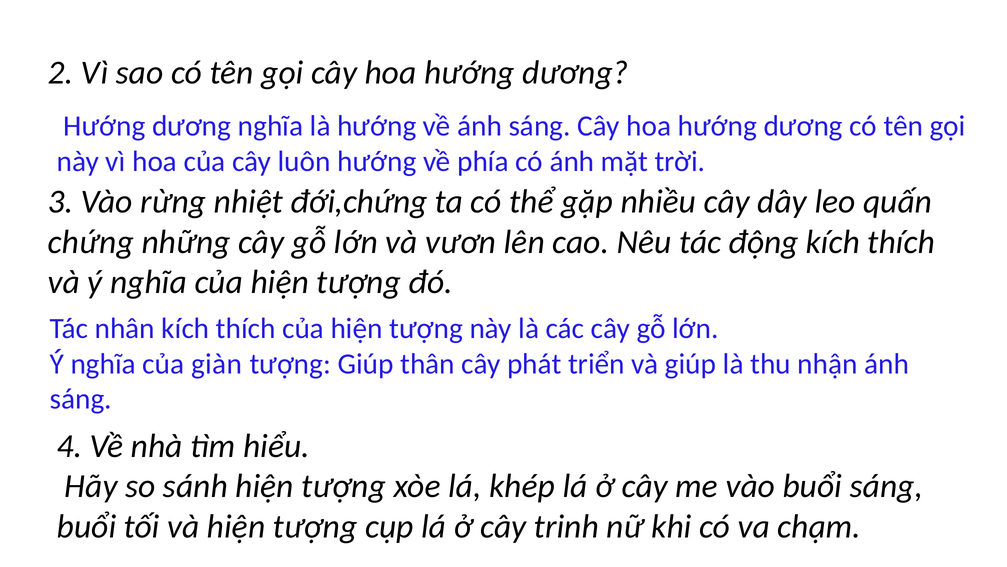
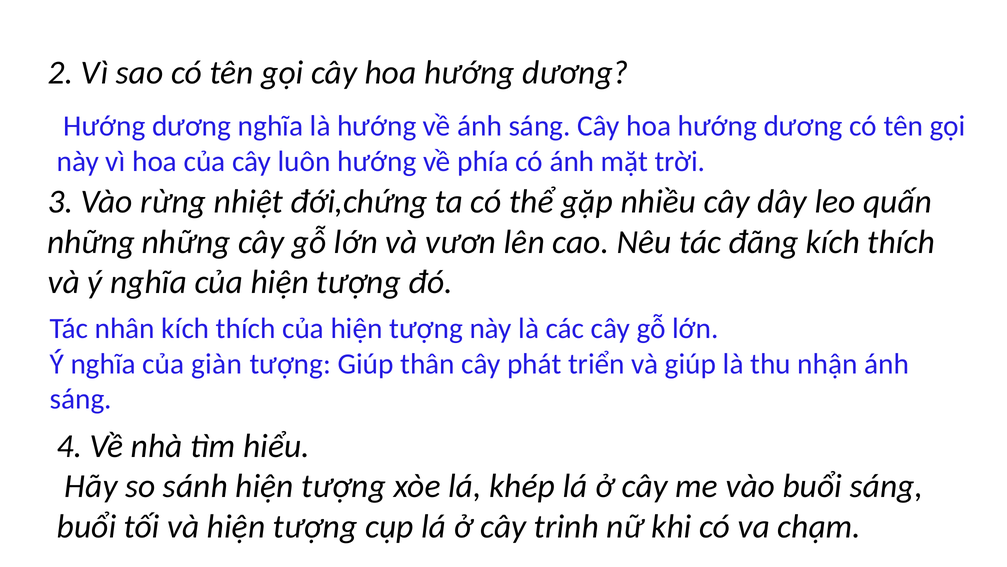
chứng: chứng -> những (91, 242)
động: động -> đãng (764, 242)
